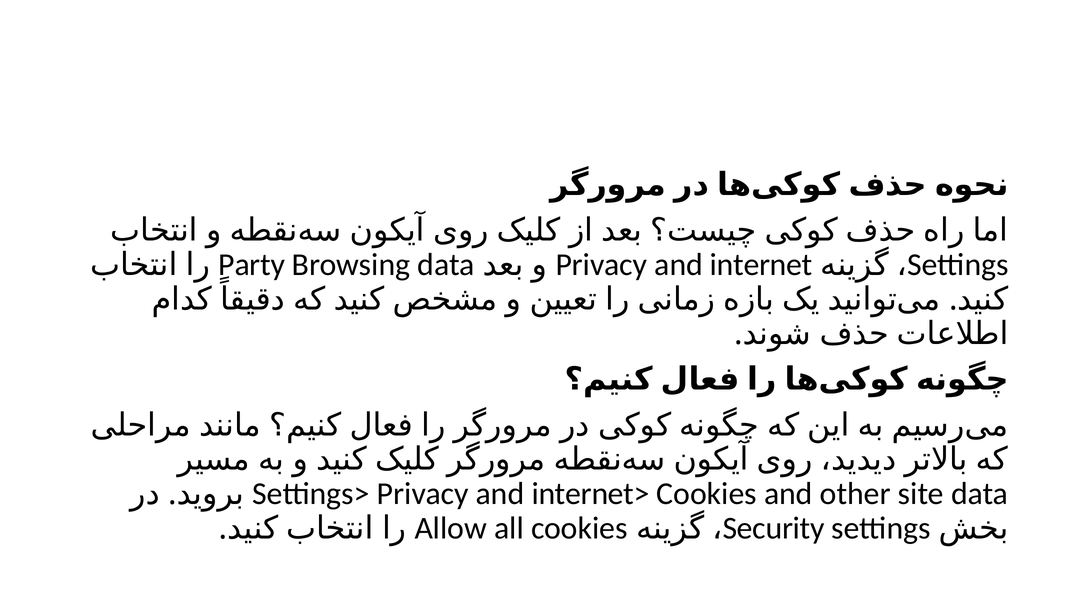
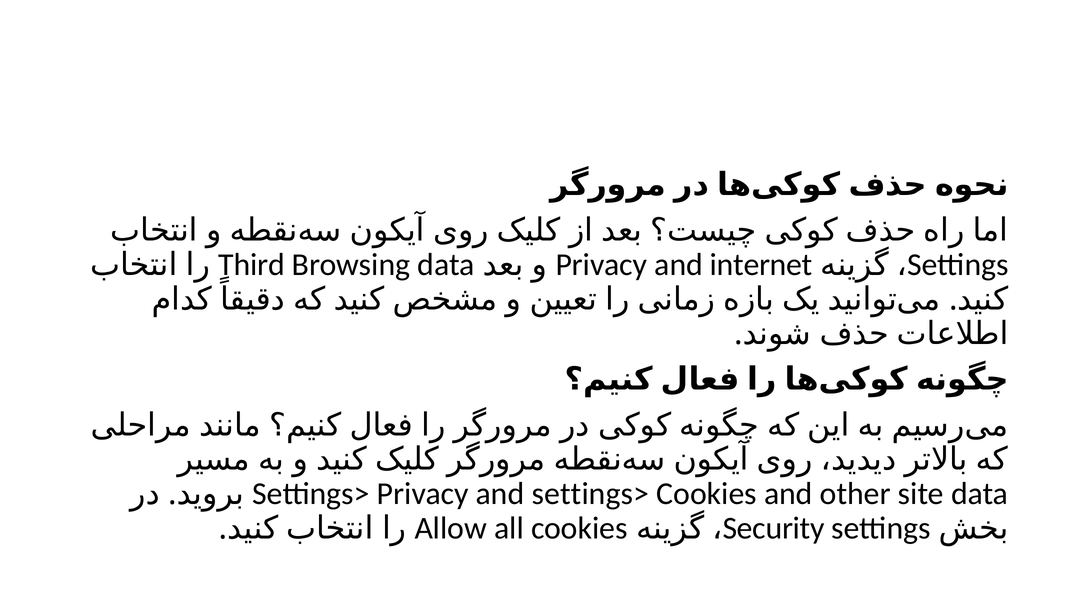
Party: Party -> Third (252, 265)
and internet>: internet> -> settings> (590, 494)
